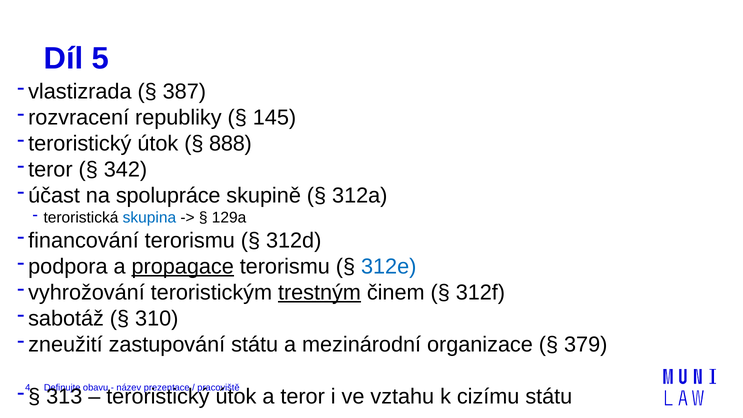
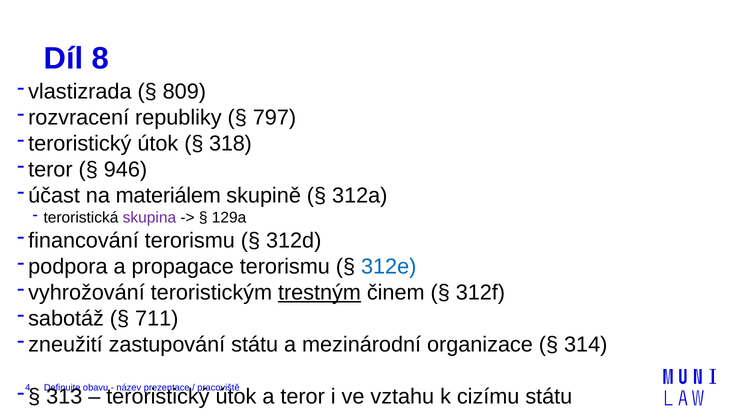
5: 5 -> 8 (101, 58)
387: 387 -> 809 (184, 92)
145: 145 -> 797 (274, 118)
888: 888 -> 318 (230, 144)
342: 342 -> 946 (125, 170)
spolupráce: spolupráce -> materiálem (168, 196)
skupina colour: blue -> purple (149, 218)
propagace underline: present -> none (183, 266)
310: 310 -> 711 (157, 318)
379: 379 -> 314 (586, 344)
